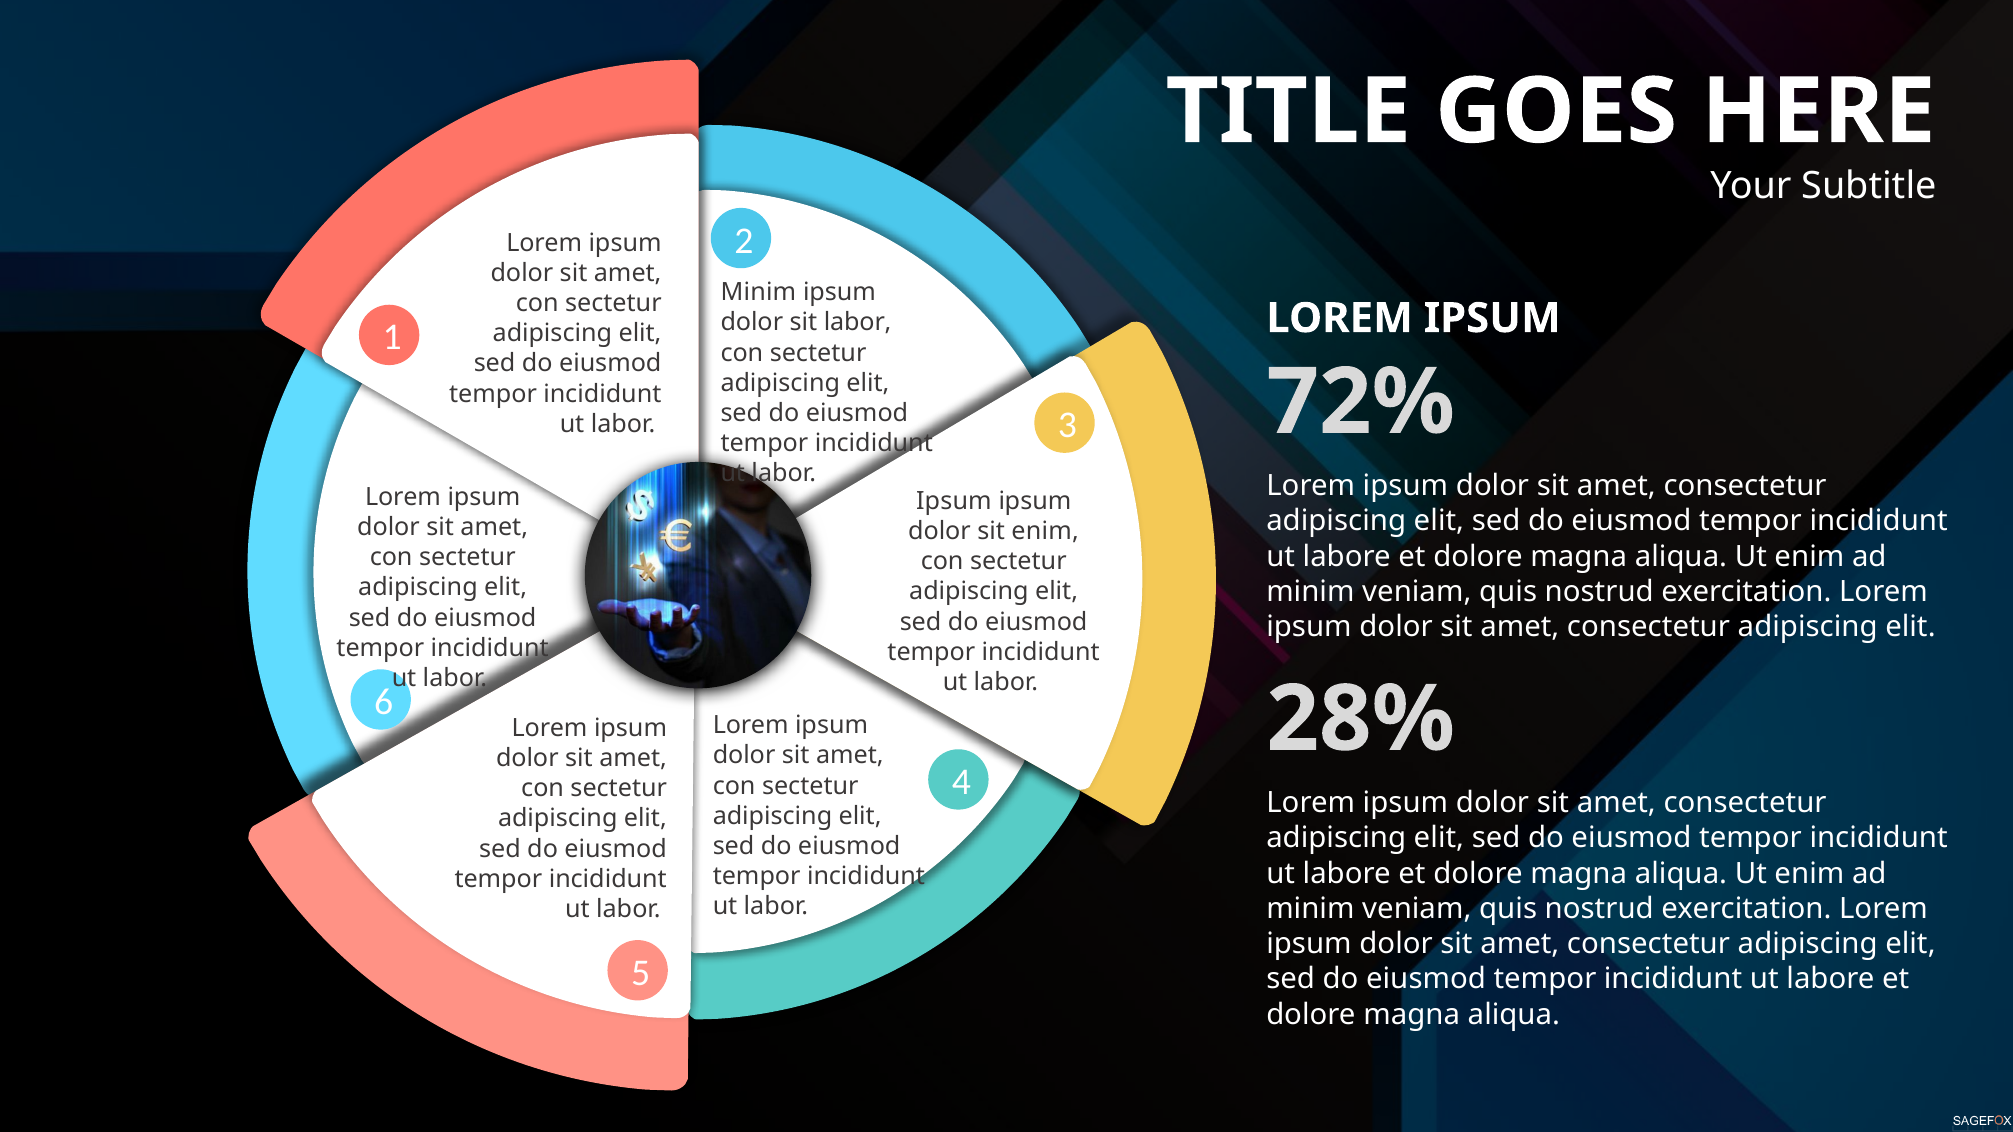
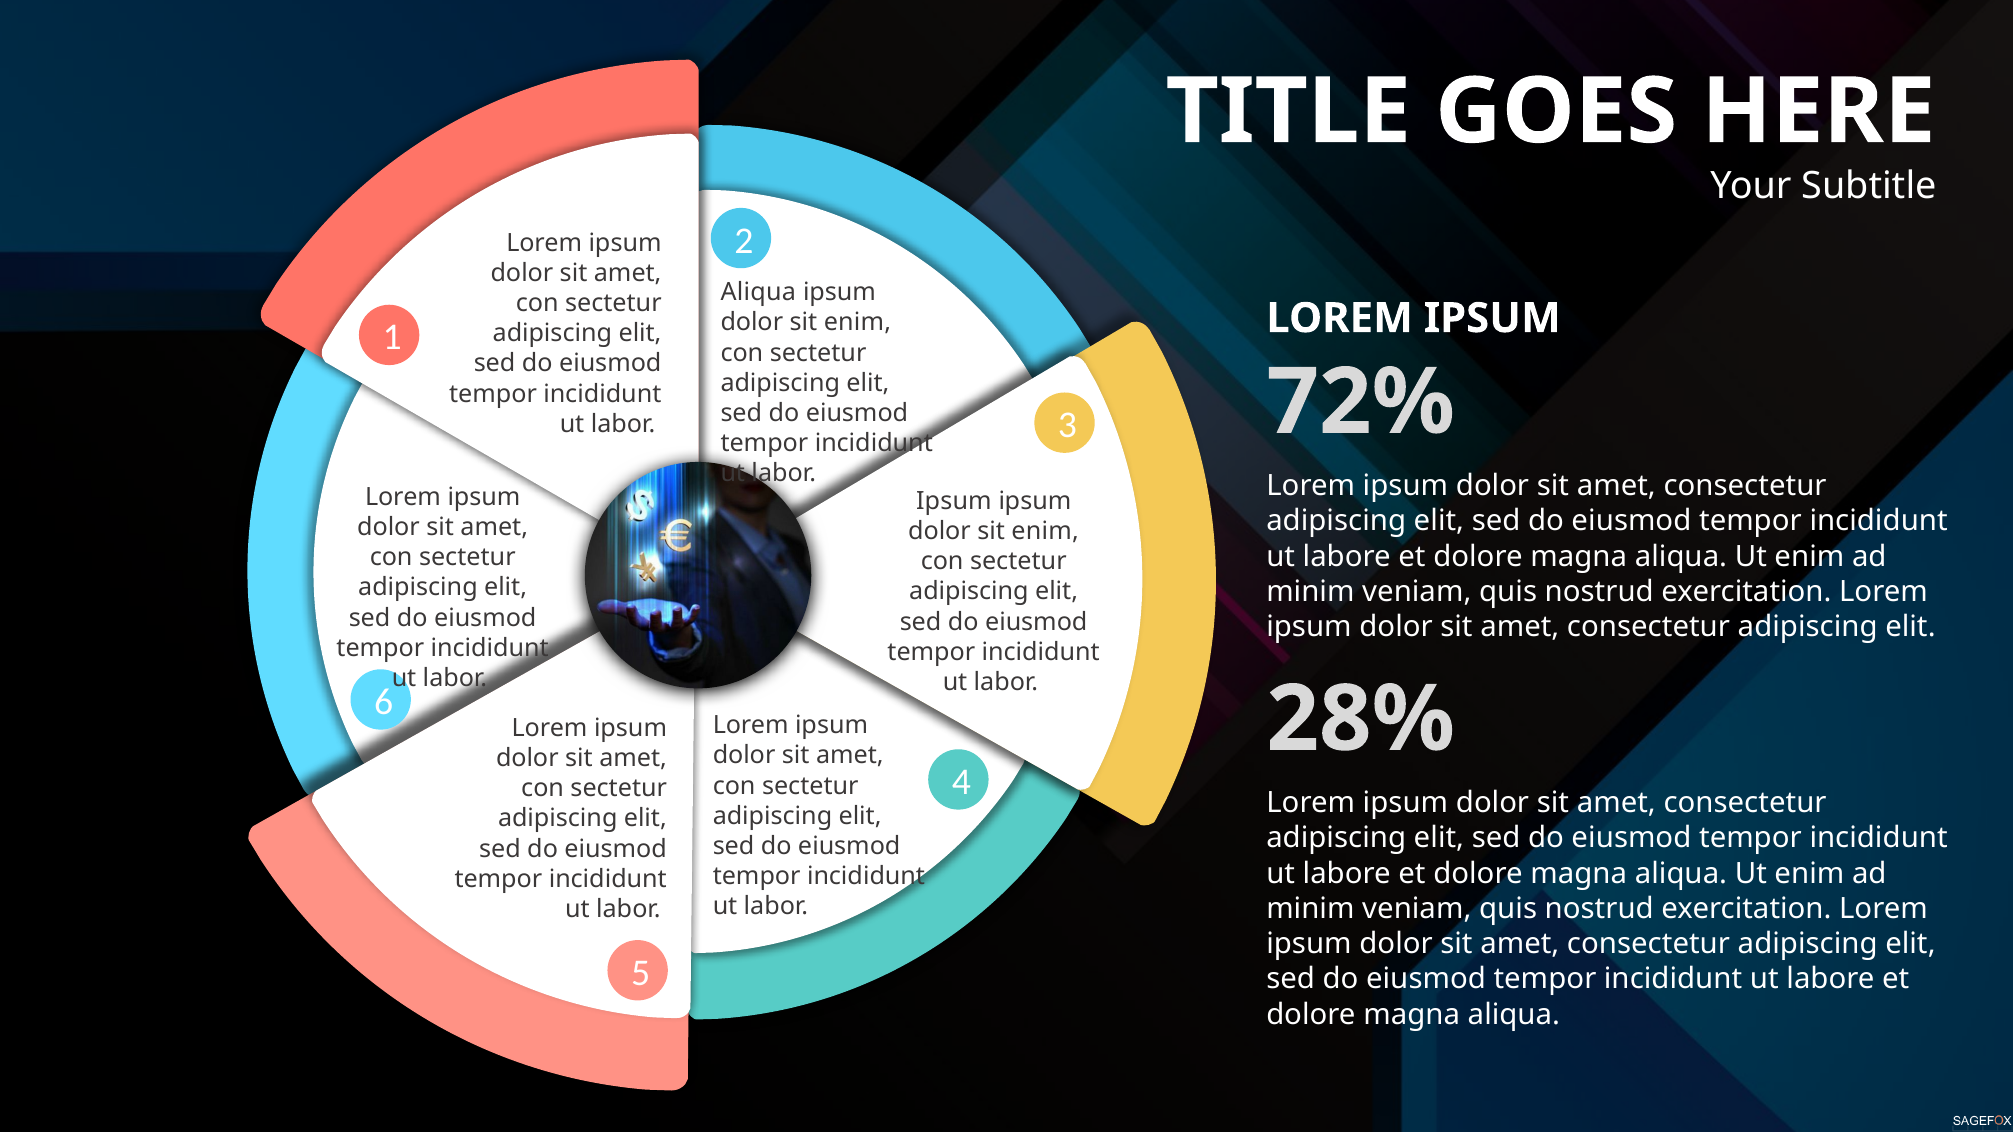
Minim: Minim -> Aliqua (758, 293)
labor: labor -> enim (857, 323)
